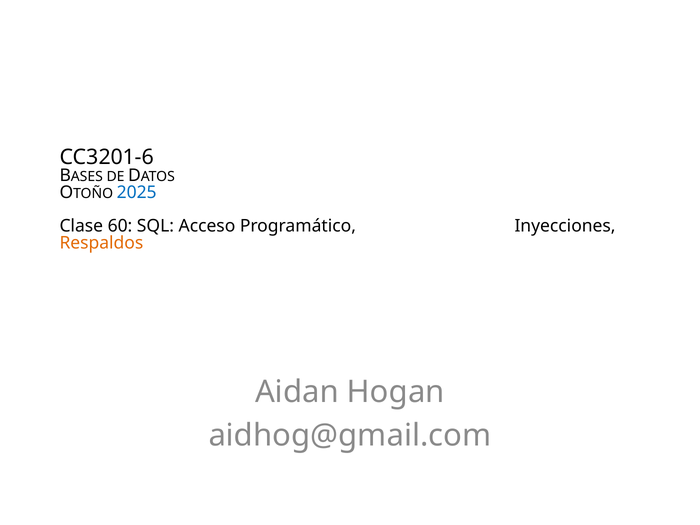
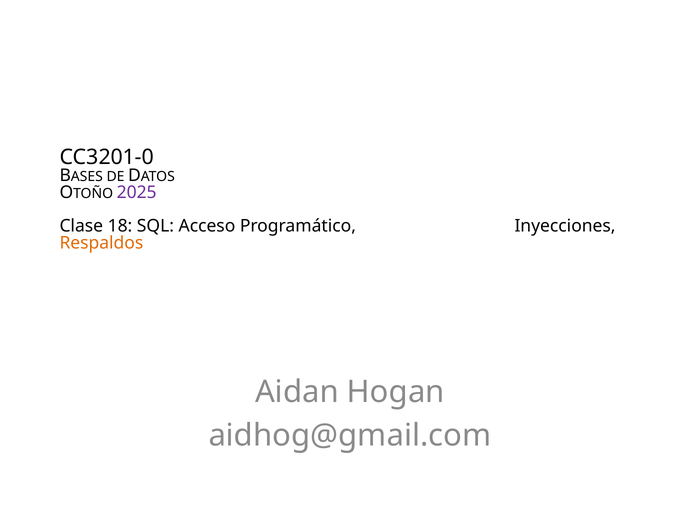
CC3201-6: CC3201-6 -> CC3201-0 (107, 157)
2025 colour: blue -> purple (137, 192)
60: 60 -> 18 (120, 226)
